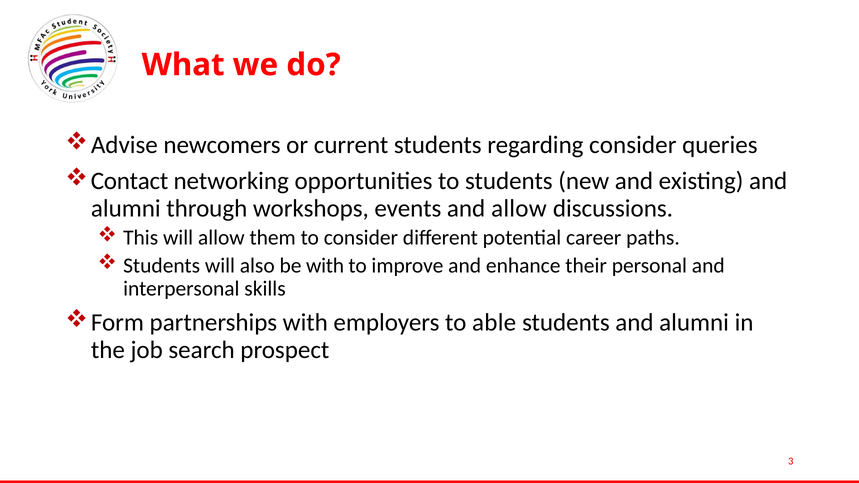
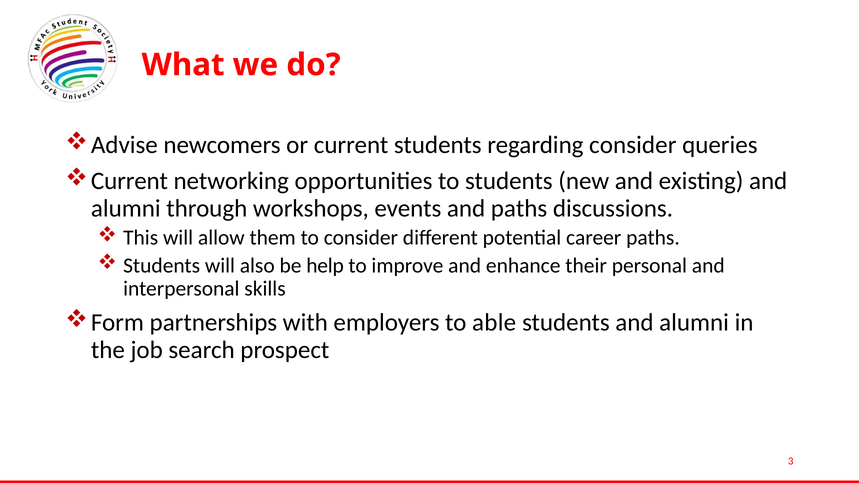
Contact: Contact -> Current (129, 181)
and allow: allow -> paths (519, 208)
be with: with -> help (325, 266)
